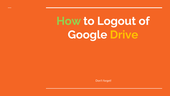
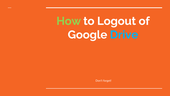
Drive colour: yellow -> light blue (124, 35)
